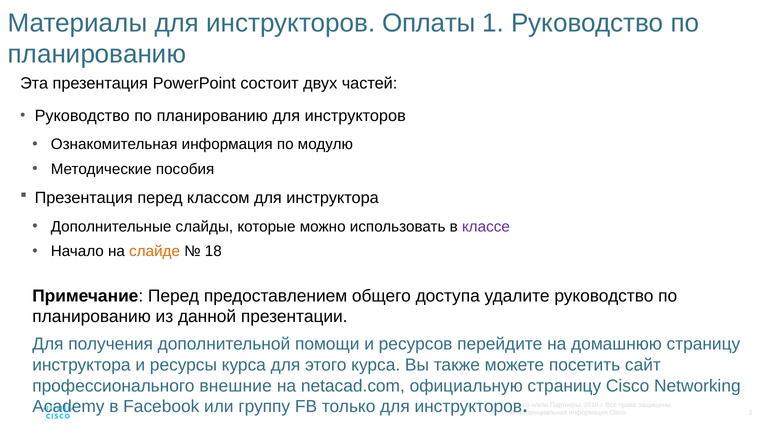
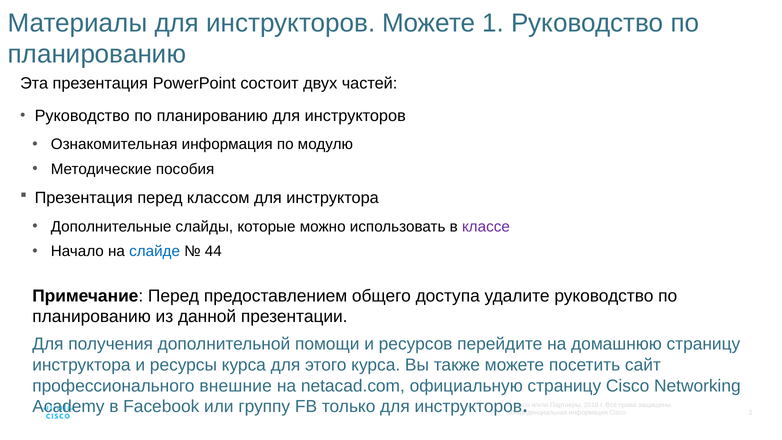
инструкторов Оплаты: Оплаты -> Можете (429, 23)
слайде colour: orange -> blue (155, 251)
18: 18 -> 44 (213, 251)
